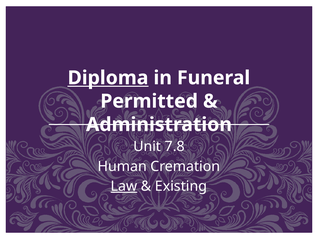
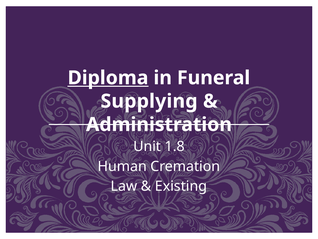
Permitted: Permitted -> Supplying (149, 101)
7.8: 7.8 -> 1.8 (175, 146)
Law underline: present -> none (124, 186)
